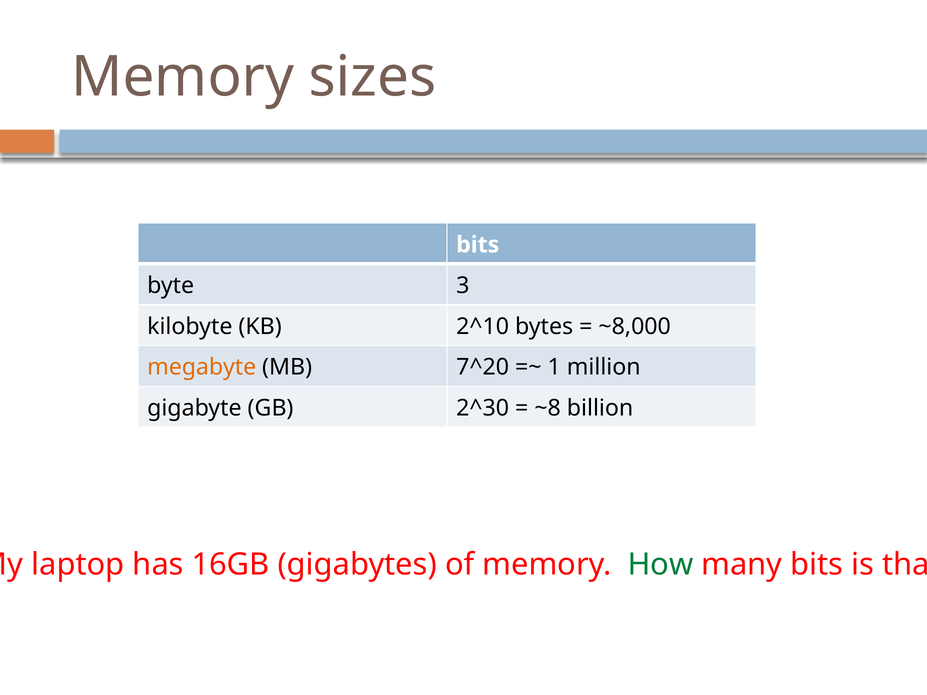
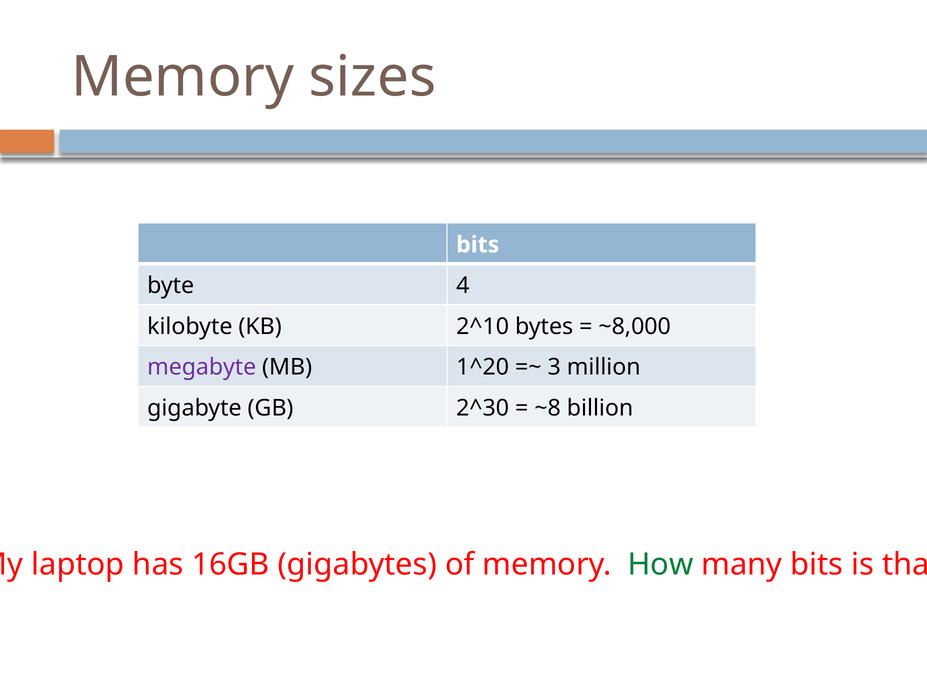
3: 3 -> 4 (463, 286)
megabyte colour: orange -> purple (202, 367)
7^20: 7^20 -> 1^20 (483, 367)
1: 1 -> 3 (554, 367)
